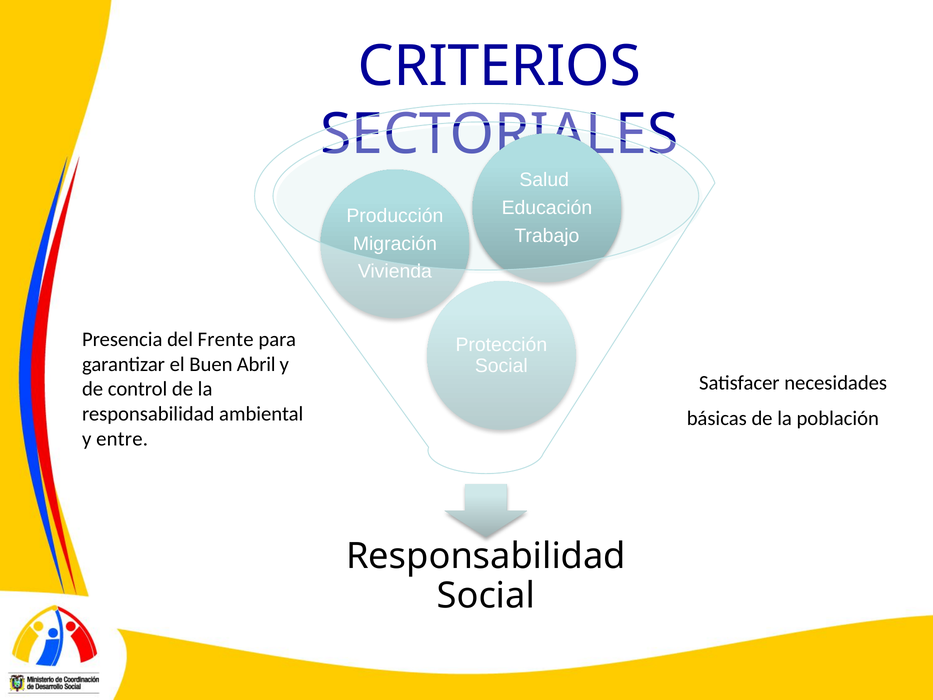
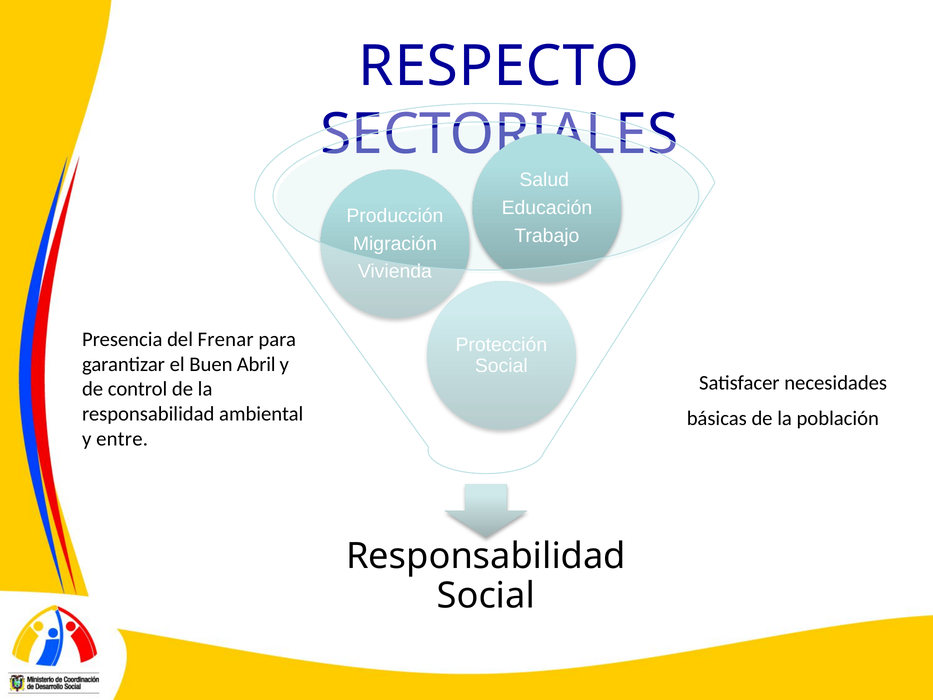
CRITERIOS: CRITERIOS -> RESPECTO (499, 66)
Frente: Frente -> Frenar (226, 339)
